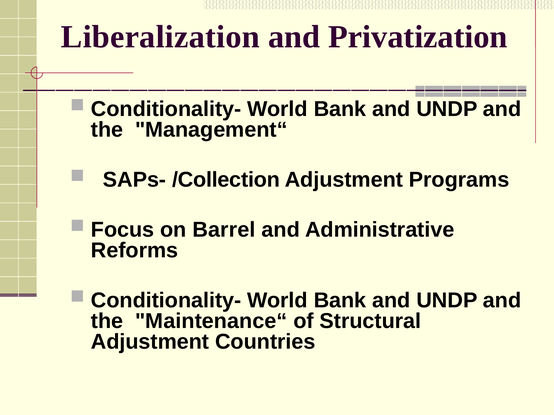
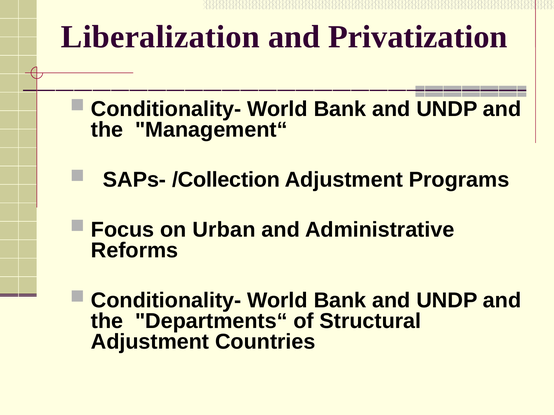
Barrel: Barrel -> Urban (224, 230)
Maintenance“: Maintenance“ -> Departments“ (211, 321)
